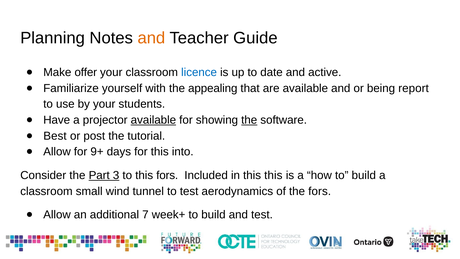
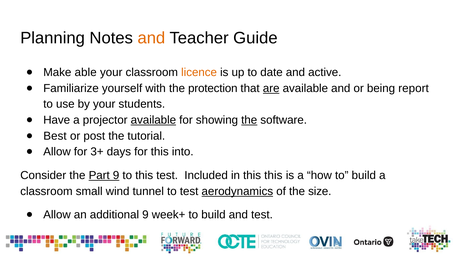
offer: offer -> able (86, 72)
licence colour: blue -> orange (199, 72)
appealing: appealing -> protection (213, 88)
are underline: none -> present (271, 88)
9+: 9+ -> 3+ (97, 152)
Part 3: 3 -> 9 (116, 175)
this fors: fors -> test (167, 175)
aerodynamics underline: none -> present (237, 191)
the fors: fors -> size (320, 191)
additional 7: 7 -> 9 (145, 215)
